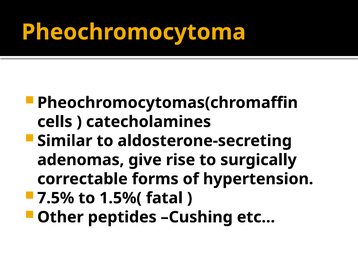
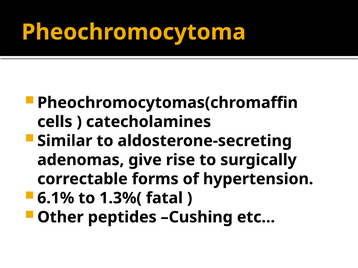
7.5%: 7.5% -> 6.1% (56, 198)
1.5%(: 1.5%( -> 1.3%( (121, 198)
